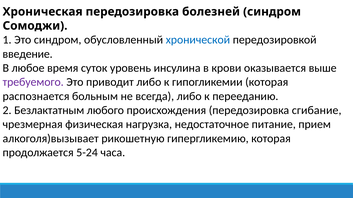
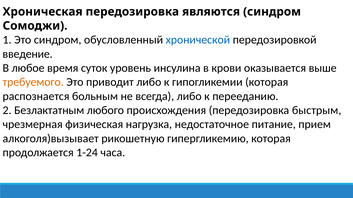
болезней: болезней -> являются (211, 12)
требуемого colour: purple -> orange (33, 82)
сгибание: сгибание -> быстрым (317, 111)
5-24: 5-24 -> 1-24 (87, 153)
